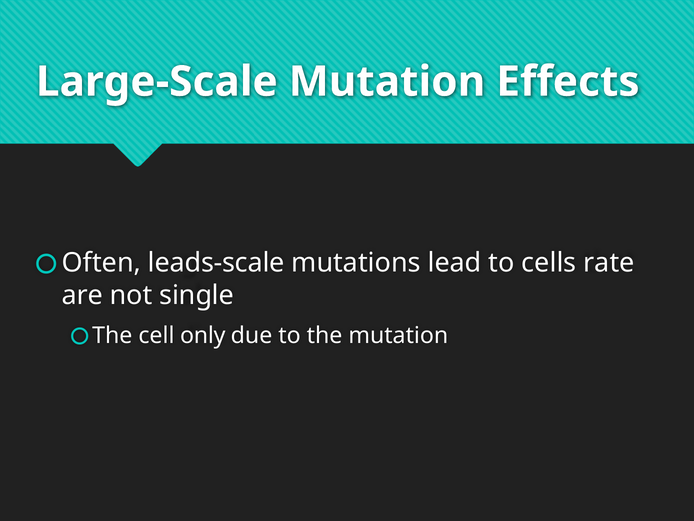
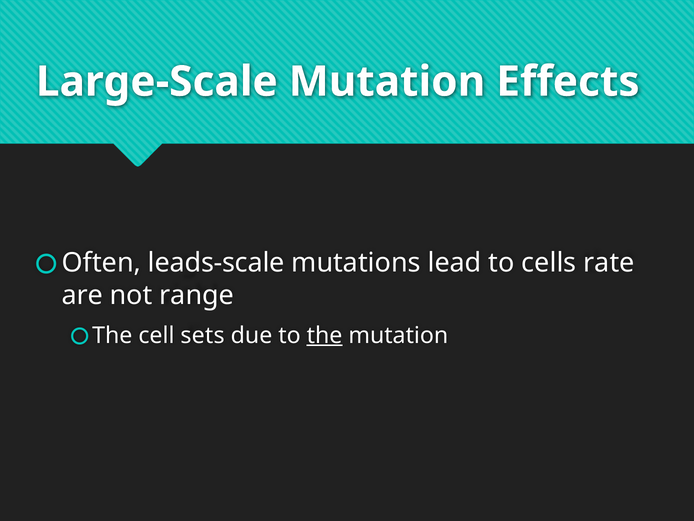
single: single -> range (197, 295)
only: only -> sets (203, 335)
the underline: none -> present (325, 335)
